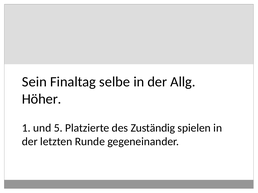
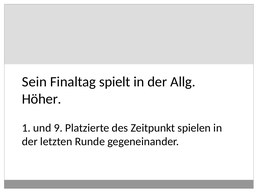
selbe: selbe -> spielt (115, 82)
5: 5 -> 9 (58, 128)
Zuständig: Zuständig -> Zeitpunkt (153, 128)
